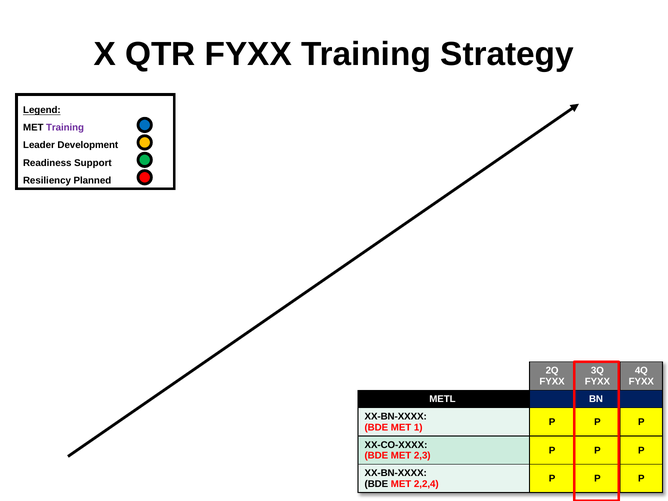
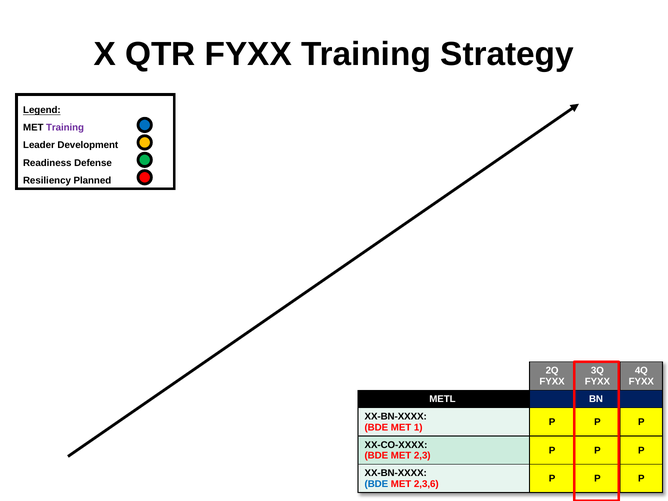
Support: Support -> Defense (93, 163)
BDE colour: black -> blue (376, 484)
2,2,4: 2,2,4 -> 2,3,6 (426, 484)
